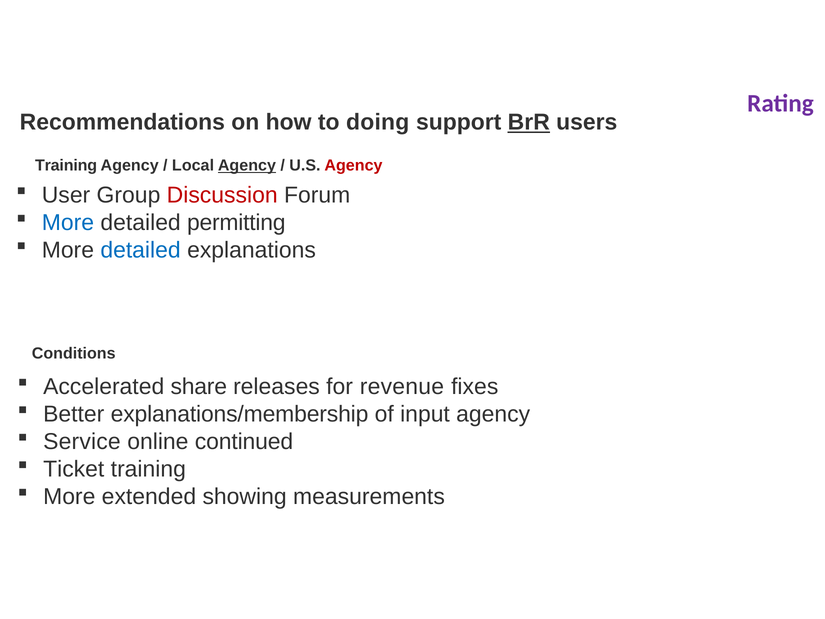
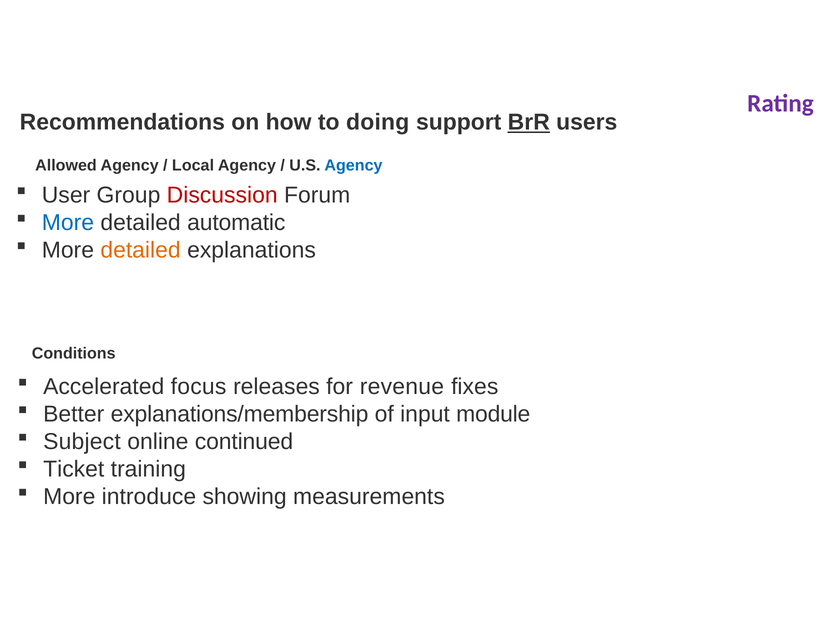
Training: Training -> Allowed (66, 165)
Agency underline: present -> none (247, 165)
Agency colour: red -> blue (353, 165)
permitting: permitting -> automatic (236, 223)
detailed colour: blue -> orange (141, 250)
share: share -> focus (199, 387)
input agency: agency -> module (493, 414)
Service: Service -> Subject (82, 442)
extended: extended -> introduce (149, 497)
